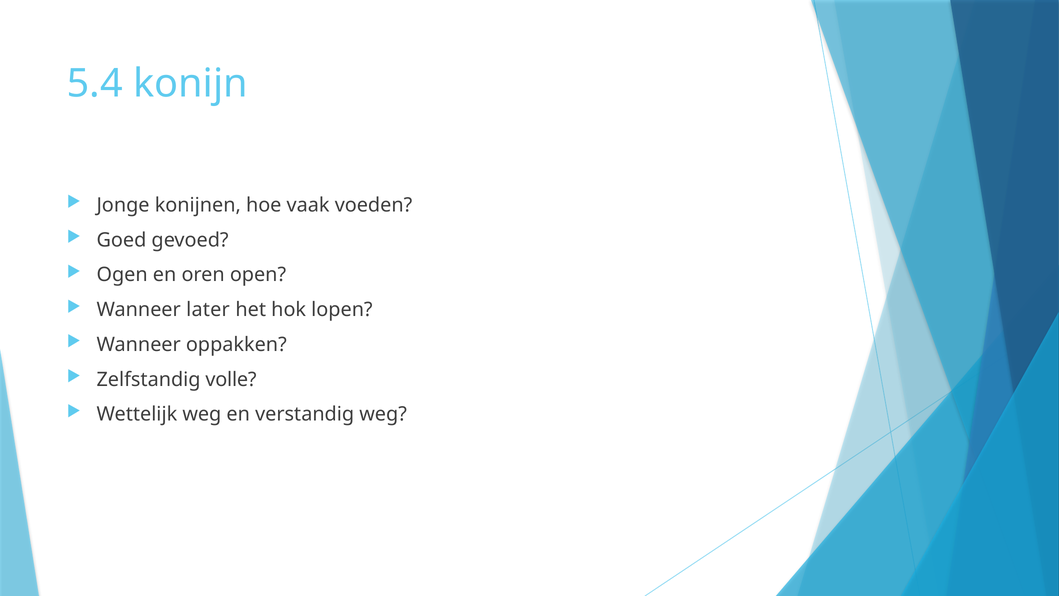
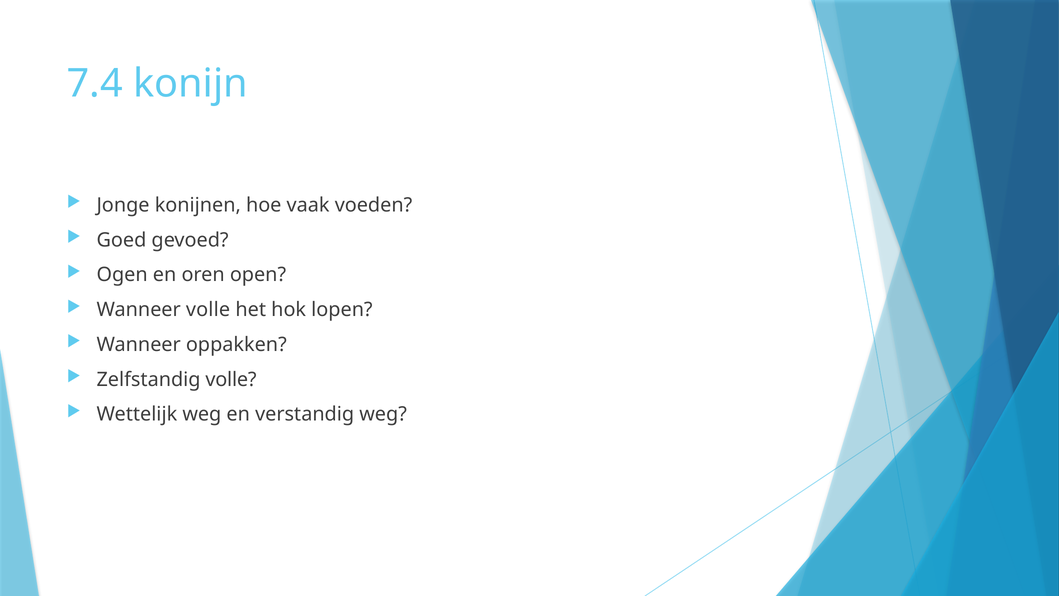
5.4: 5.4 -> 7.4 (95, 84)
Wanneer later: later -> volle (208, 310)
